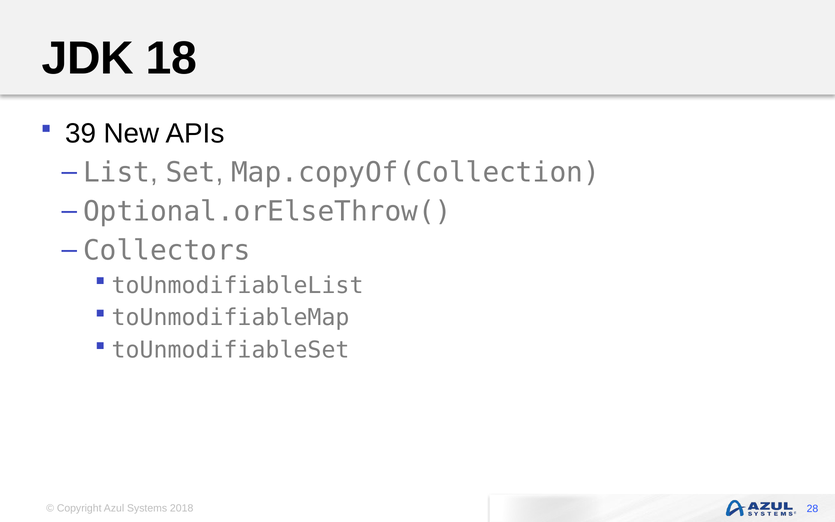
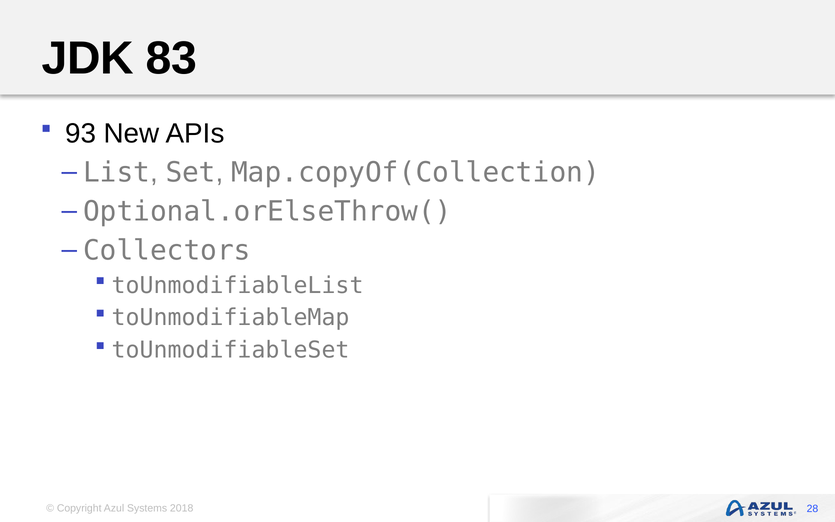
18: 18 -> 83 (171, 59)
39: 39 -> 93 (81, 133)
